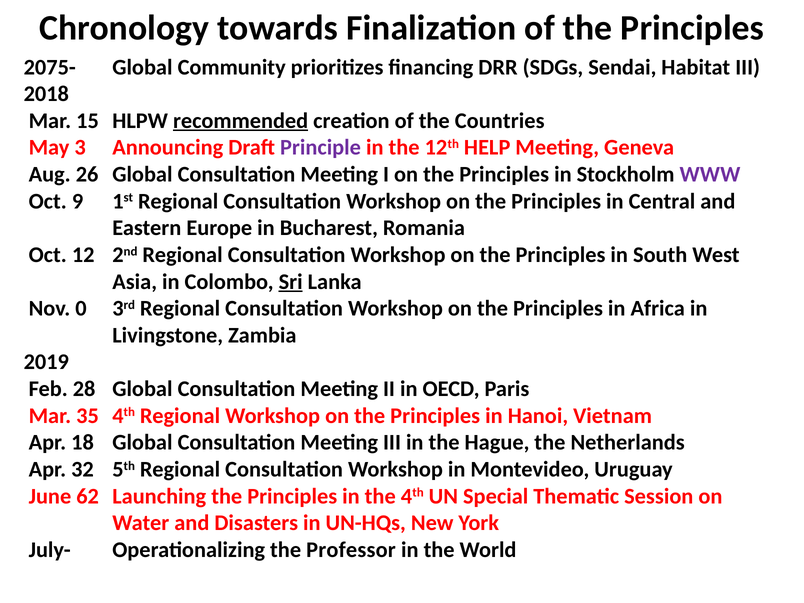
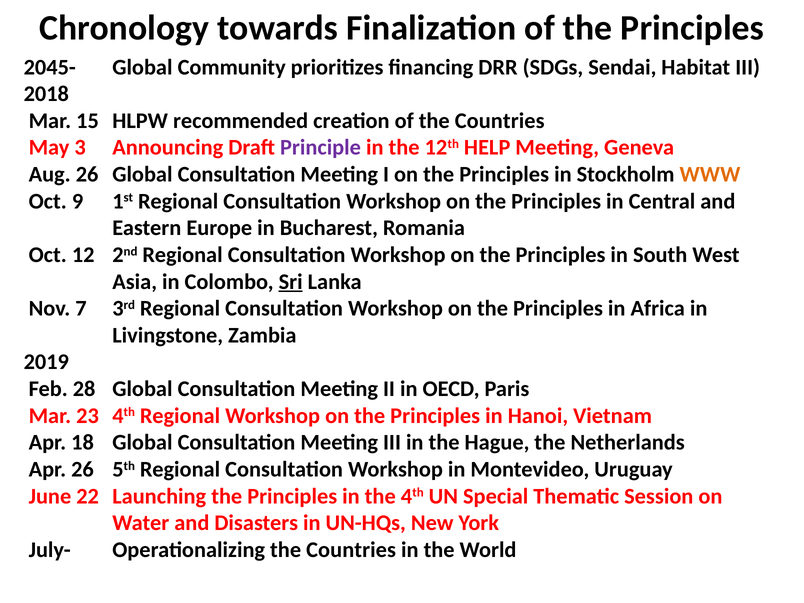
2075-: 2075- -> 2045- (50, 67)
recommended underline: present -> none (241, 121)
WWW colour: purple -> orange (710, 174)
0: 0 -> 7 (81, 308)
35: 35 -> 23 (88, 416)
Apr 32: 32 -> 26 (82, 469)
62: 62 -> 22 (88, 496)
Operationalizing the Professor: Professor -> Countries (351, 550)
